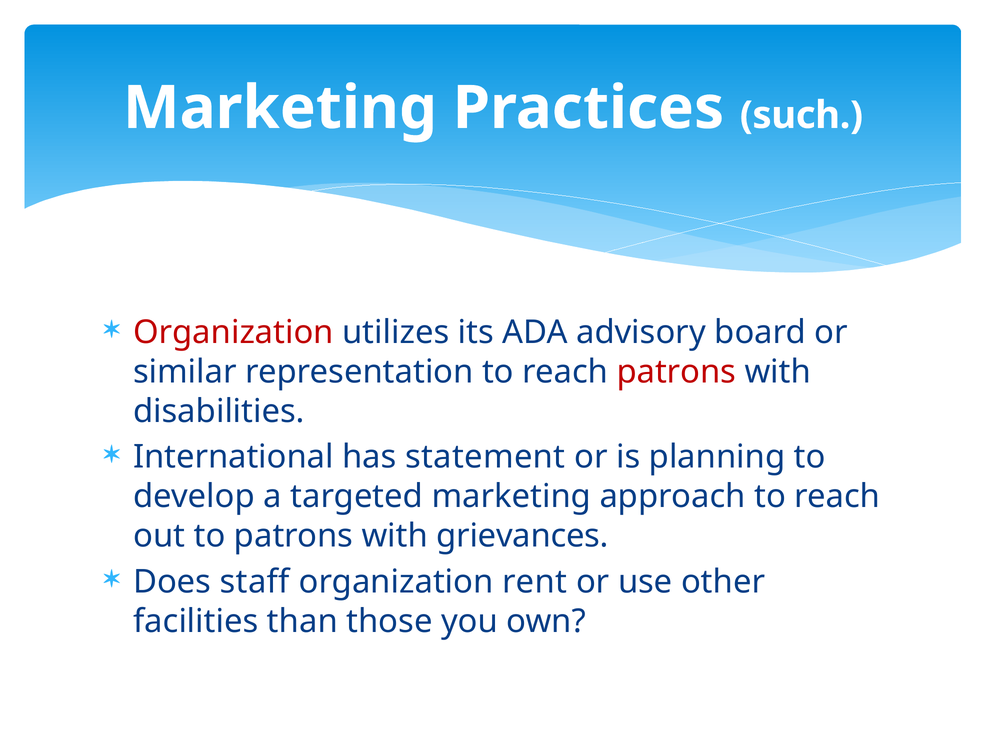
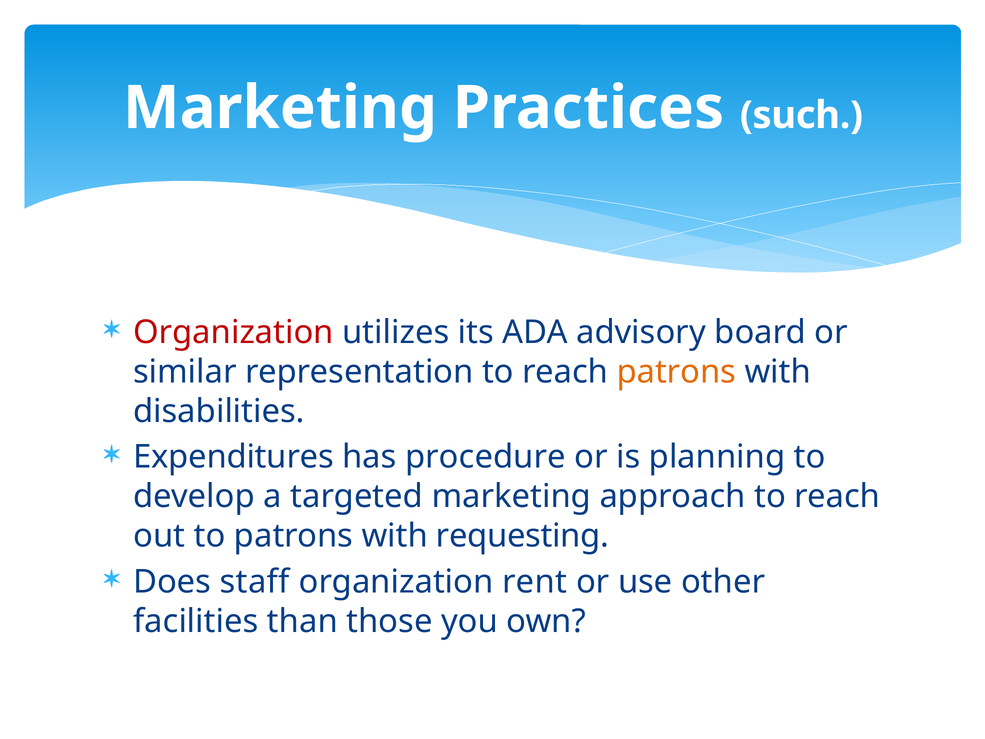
patrons colour: red -> orange (676, 372)
International: International -> Expenditures (234, 457)
statement: statement -> procedure (485, 457)
grievances: grievances -> requesting (522, 536)
